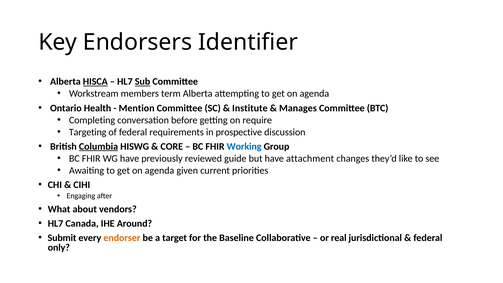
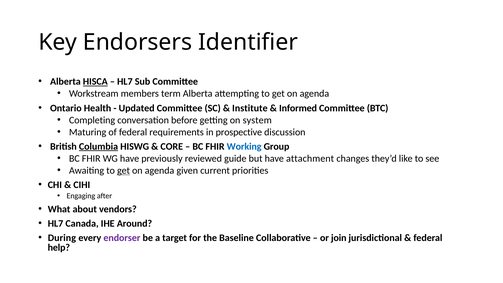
Sub underline: present -> none (143, 82)
Mention: Mention -> Updated (137, 108)
Manages: Manages -> Informed (298, 108)
require: require -> system (257, 120)
Targeting: Targeting -> Maturing (88, 132)
get underline: none -> present (124, 170)
Submit: Submit -> During (62, 238)
endorser colour: orange -> purple (122, 238)
real: real -> join (339, 238)
only: only -> help (59, 248)
